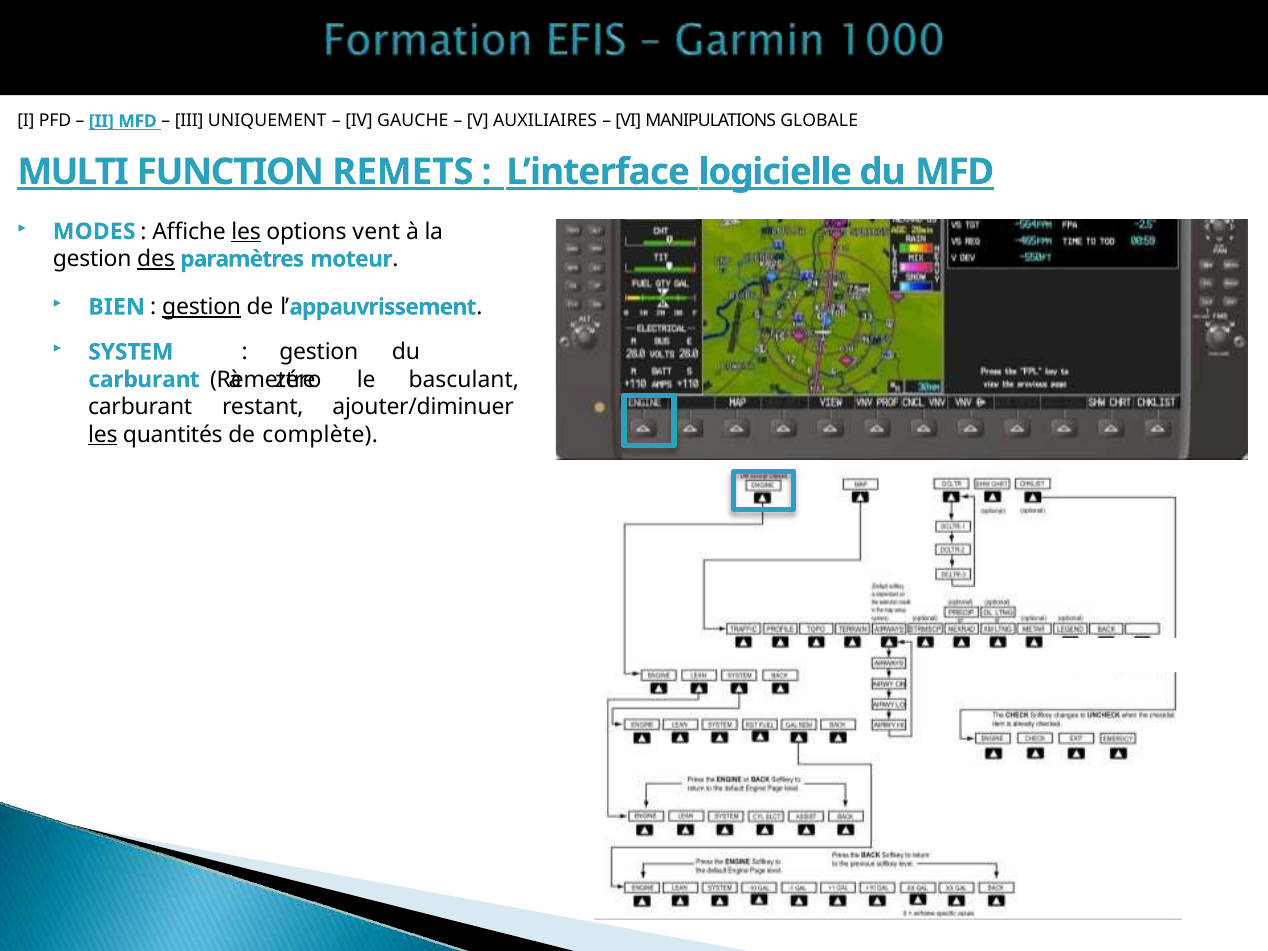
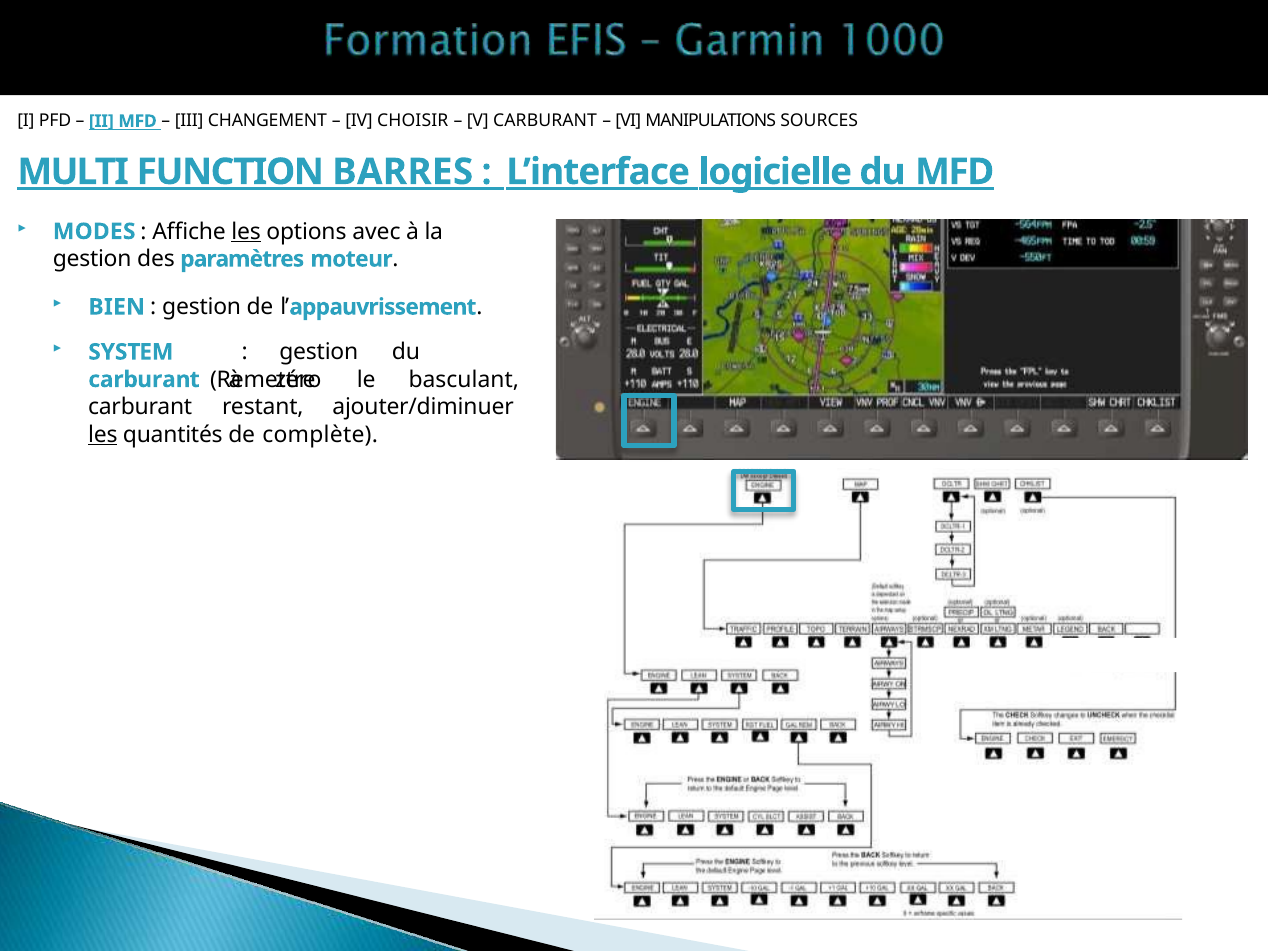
UNIQUEMENT: UNIQUEMENT -> CHANGEMENT (267, 121)
GAUCHE: GAUCHE -> CHOISIR (413, 121)
V AUXILIAIRES: AUXILIAIRES -> CARBURANT (545, 121)
GLOBALE: GLOBALE -> SOURCES (819, 121)
REMETS: REMETS -> BARRES (403, 172)
vent: vent -> avec (376, 232)
des underline: present -> none (156, 259)
gestion underline: present -> none (202, 307)
